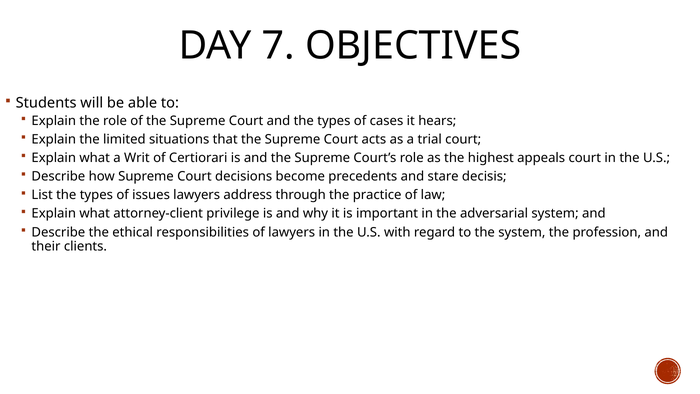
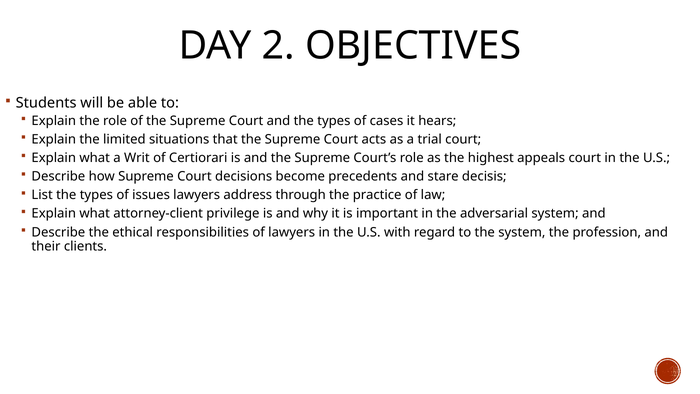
7: 7 -> 2 (278, 46)
